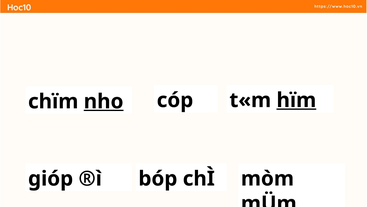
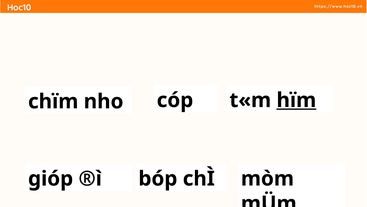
nho underline: present -> none (104, 101)
